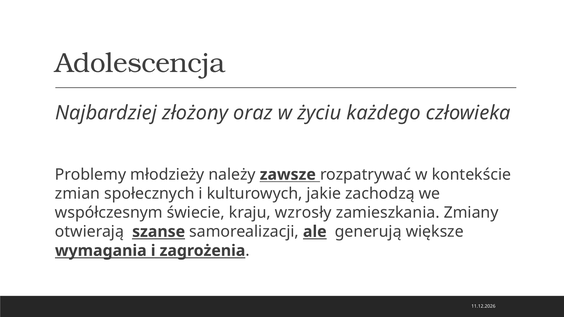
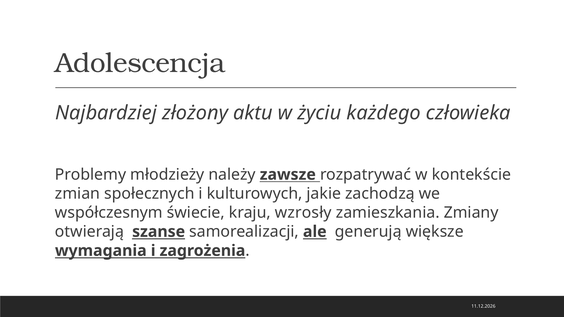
oraz: oraz -> aktu (253, 113)
